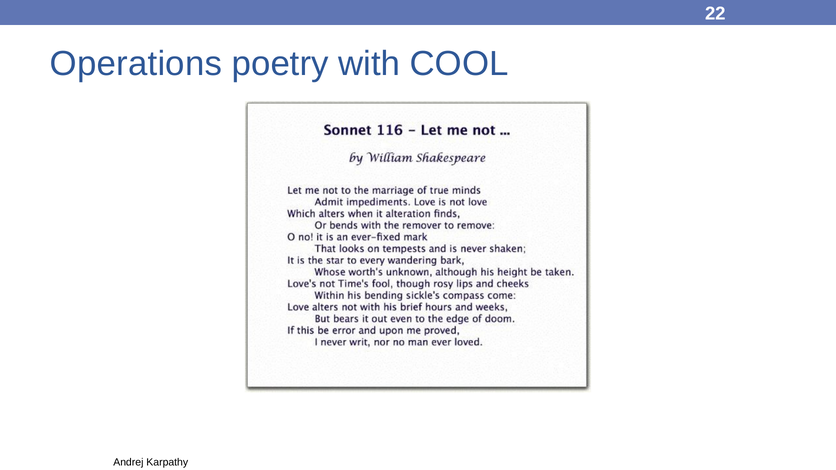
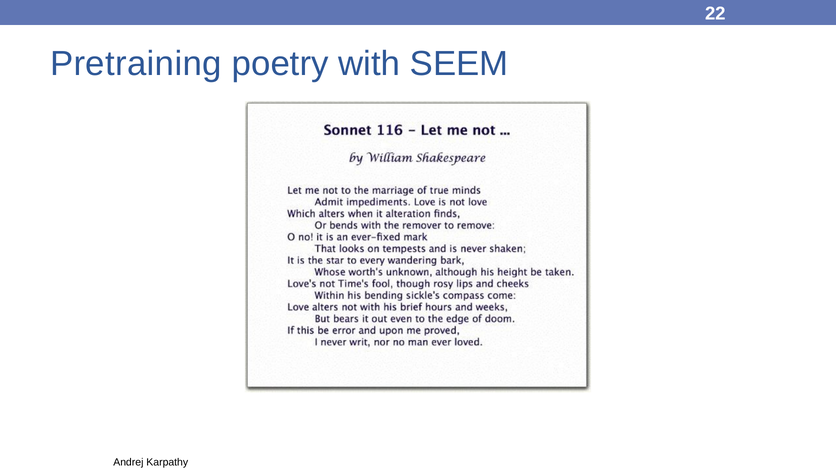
Operations: Operations -> Pretraining (136, 64)
COOL: COOL -> SEEM (459, 64)
